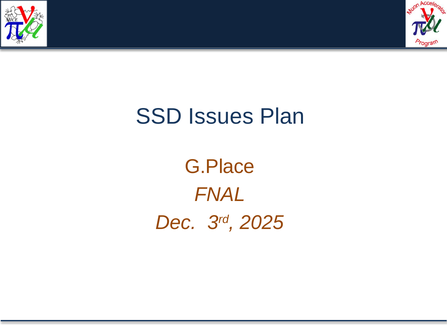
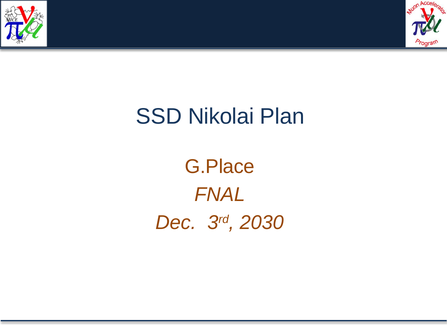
Issues: Issues -> Nikolai (221, 116)
2025: 2025 -> 2030 (262, 222)
